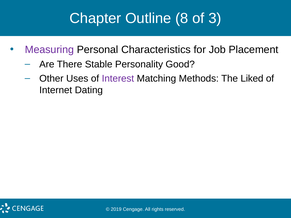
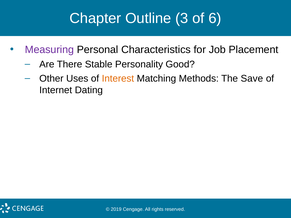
8: 8 -> 3 (182, 18)
3: 3 -> 6 (215, 18)
Interest colour: purple -> orange (118, 78)
Liked: Liked -> Save (252, 78)
